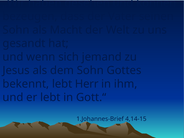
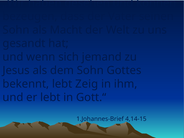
Herr: Herr -> Zeig (87, 84)
